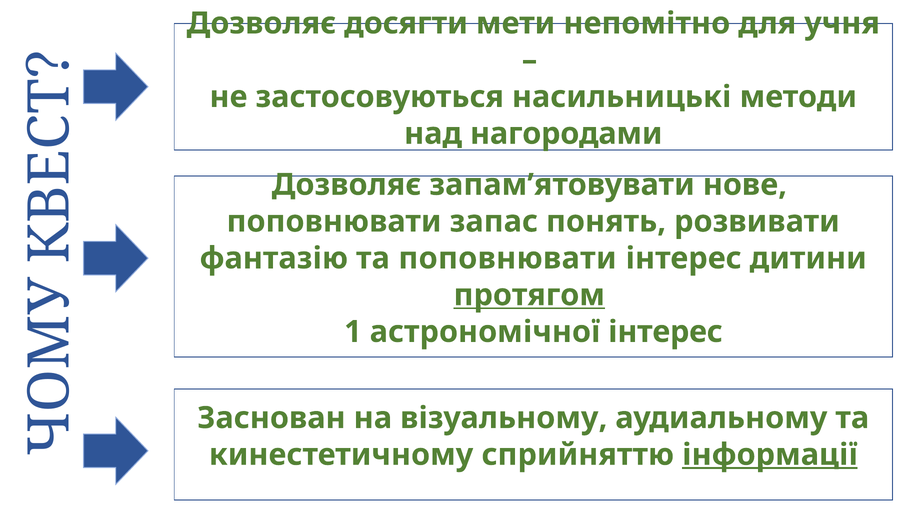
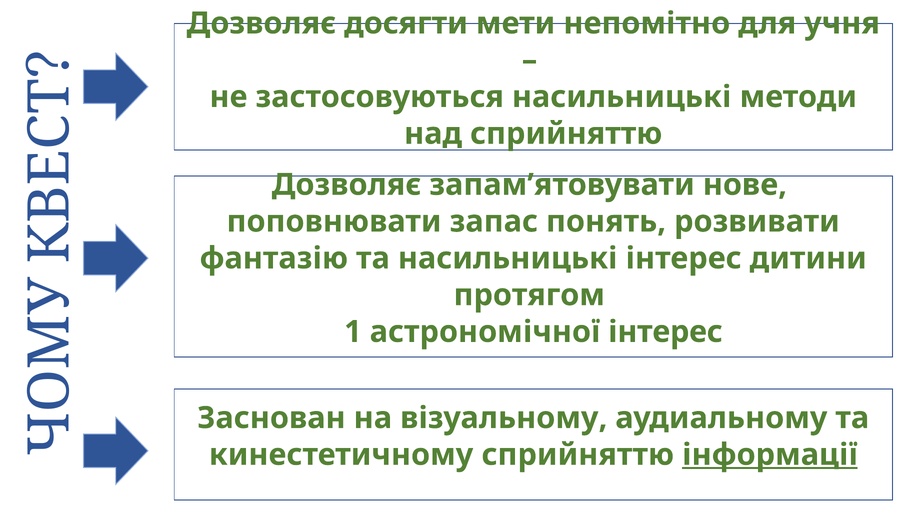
над нагородами: нагородами -> сприйняттю (566, 134)
та поповнювати: поповнювати -> насильницькі (508, 259)
протягом underline: present -> none (529, 295)
